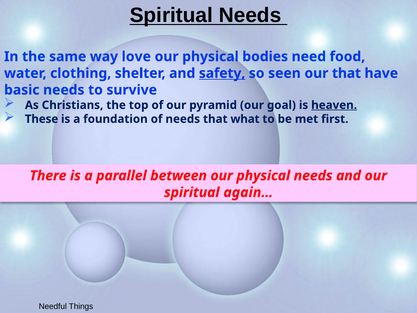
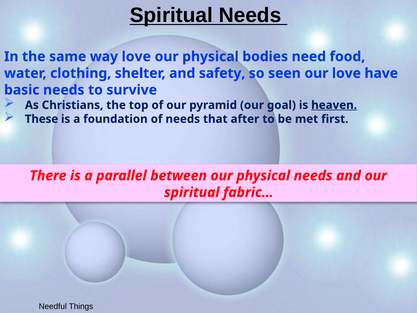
safety underline: present -> none (222, 73)
our that: that -> love (346, 73)
what: what -> after (245, 119)
again…: again… -> fabric… (248, 192)
